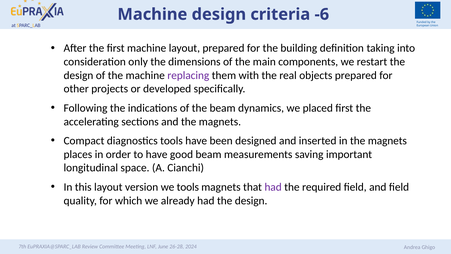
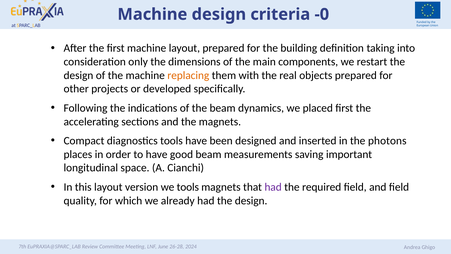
-6: -6 -> -0 (322, 14)
replacing colour: purple -> orange (188, 75)
in the magnets: magnets -> photons (387, 141)
